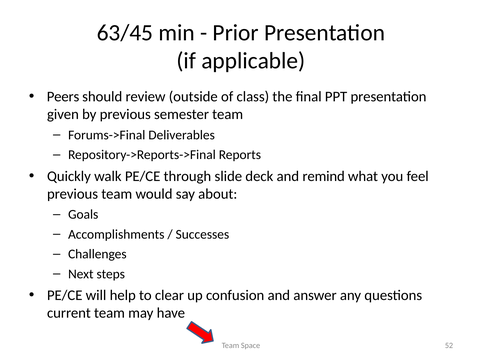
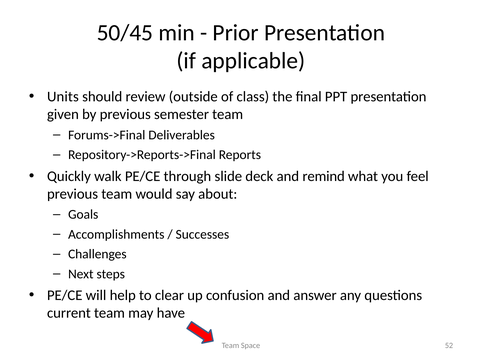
63/45: 63/45 -> 50/45 (125, 33)
Peers: Peers -> Units (63, 97)
